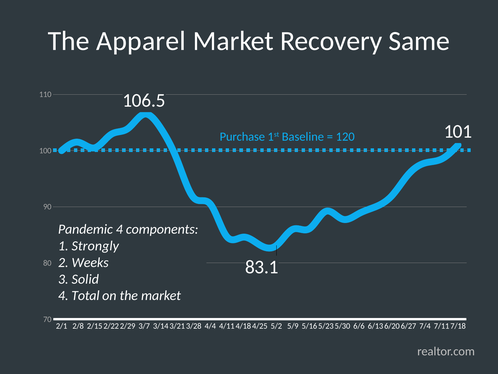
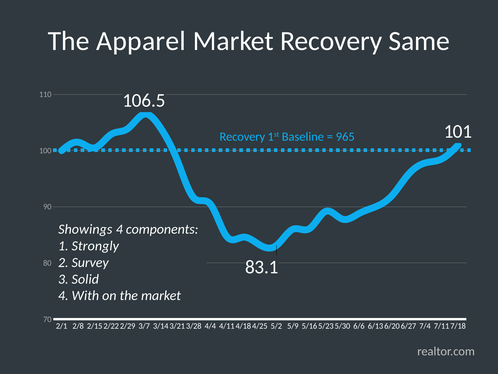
Purchase: Purchase -> Recovery (242, 136)
120: 120 -> 965 (345, 136)
Pandemic: Pandemic -> Showings (85, 229)
Weeks: Weeks -> Survey (90, 262)
Total: Total -> With (85, 295)
